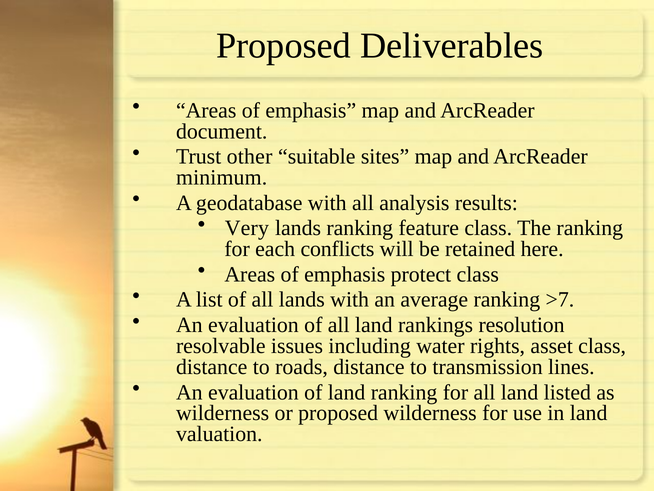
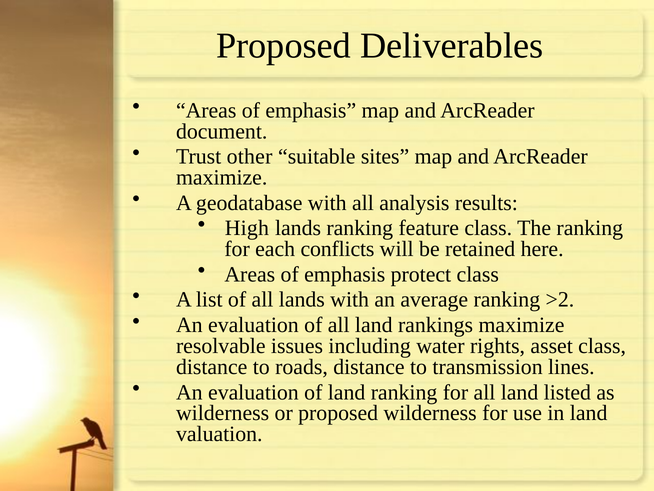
minimum: minimum -> maximize (222, 177)
Very: Very -> High (247, 228)
>7: >7 -> >2 (560, 299)
rankings resolution: resolution -> maximize (521, 325)
